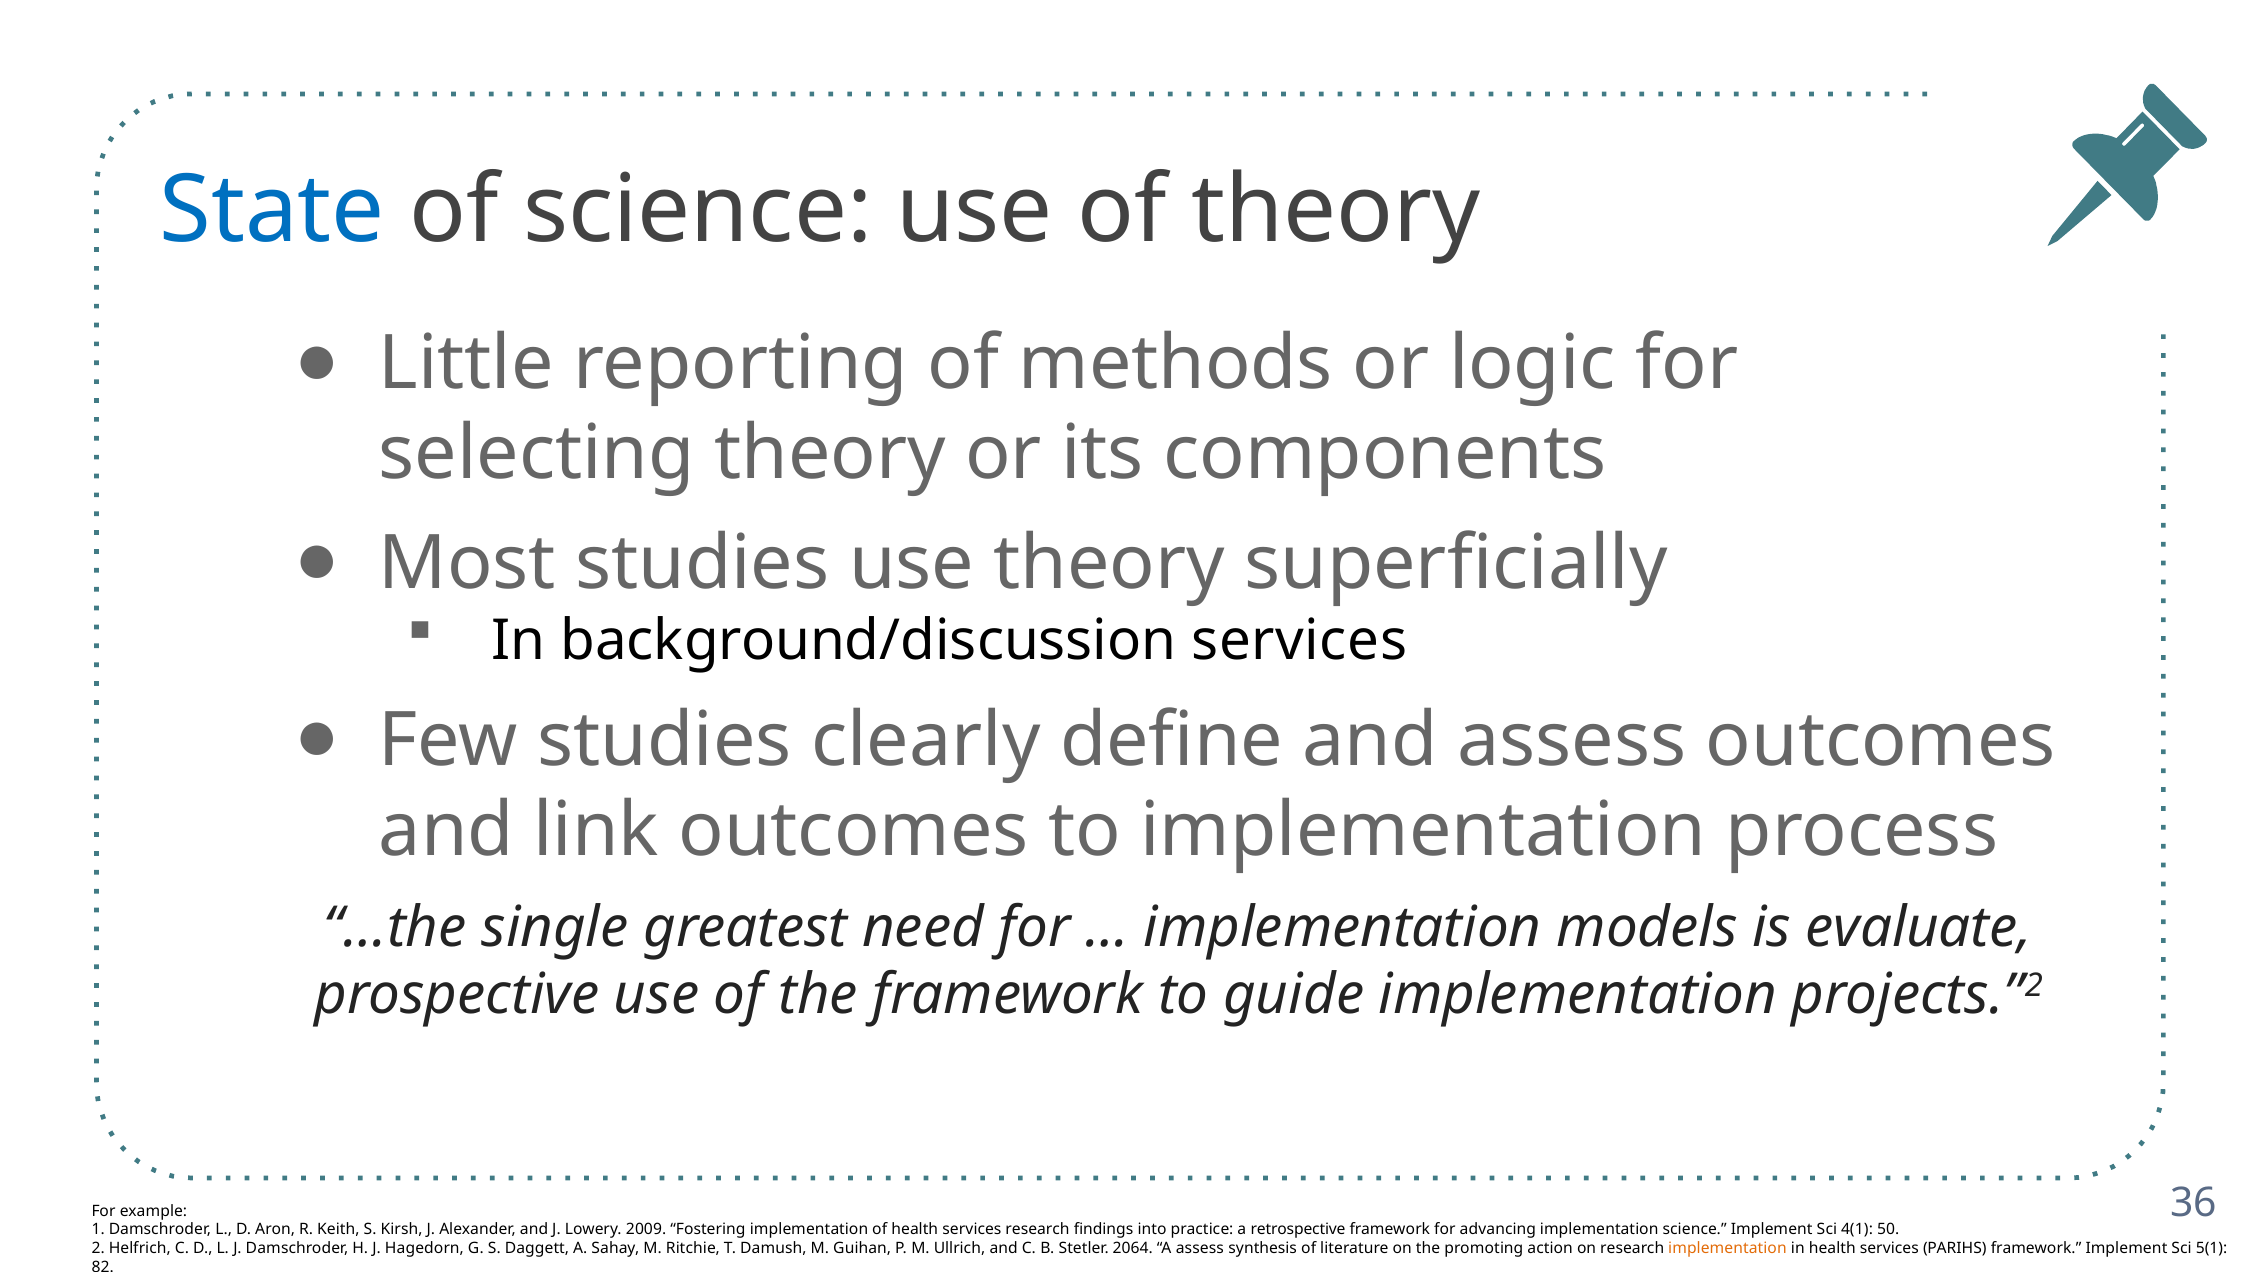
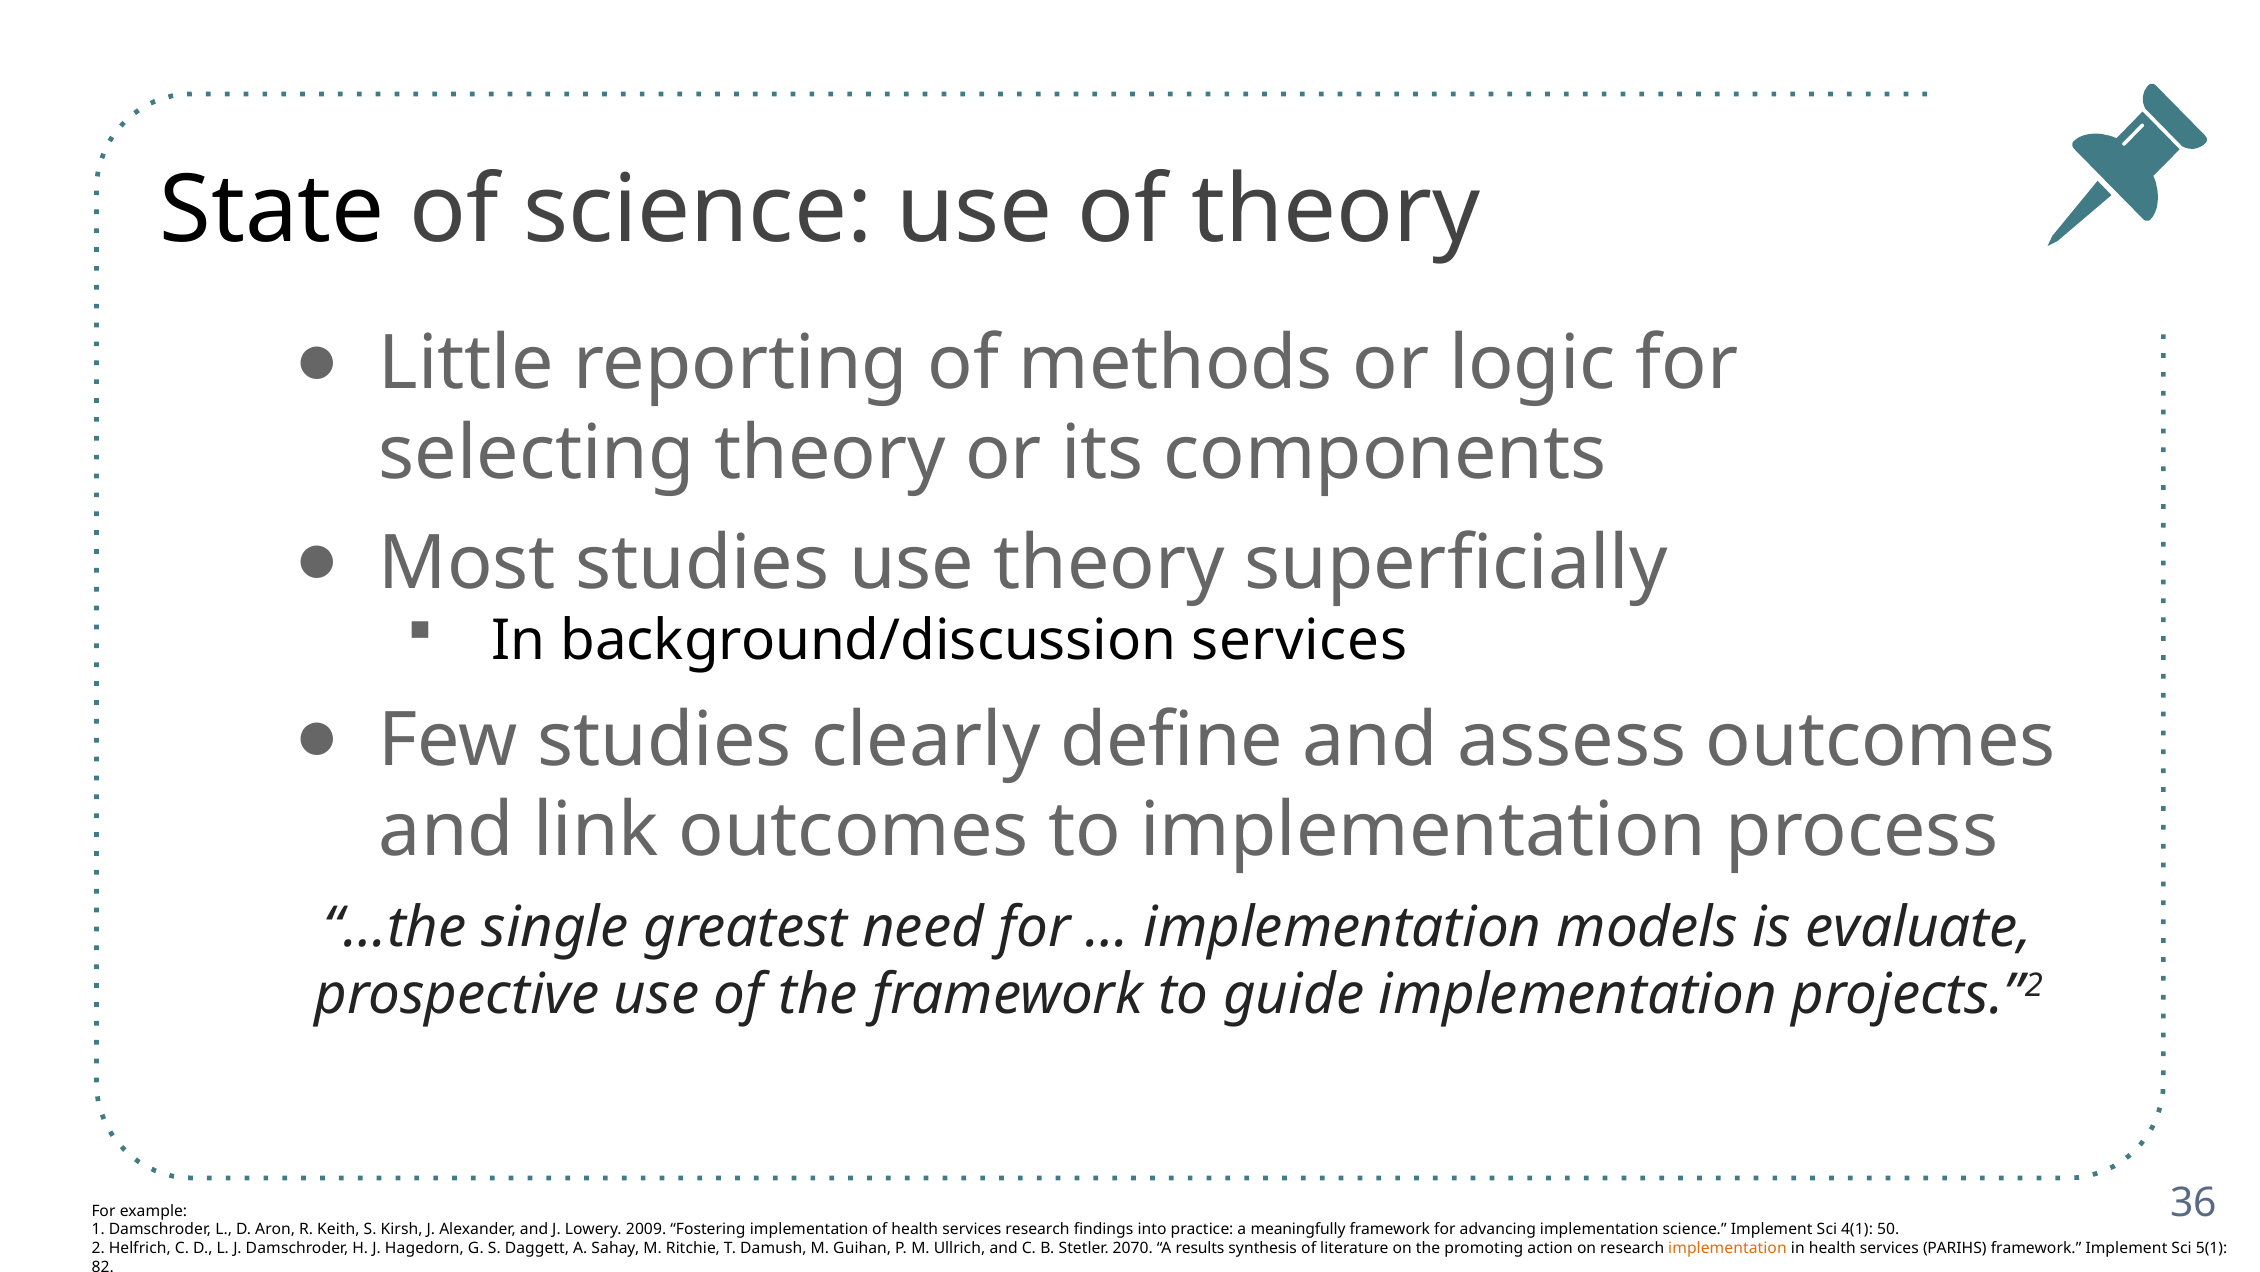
State colour: blue -> black (272, 210)
retrospective: retrospective -> meaningfully (1298, 1229)
2064: 2064 -> 2070 (1133, 1248)
A assess: assess -> results (1200, 1248)
